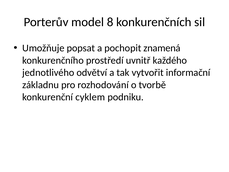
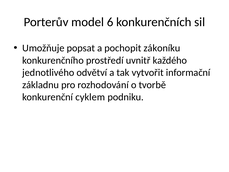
8: 8 -> 6 (110, 22)
znamená: znamená -> zákoníku (162, 48)
